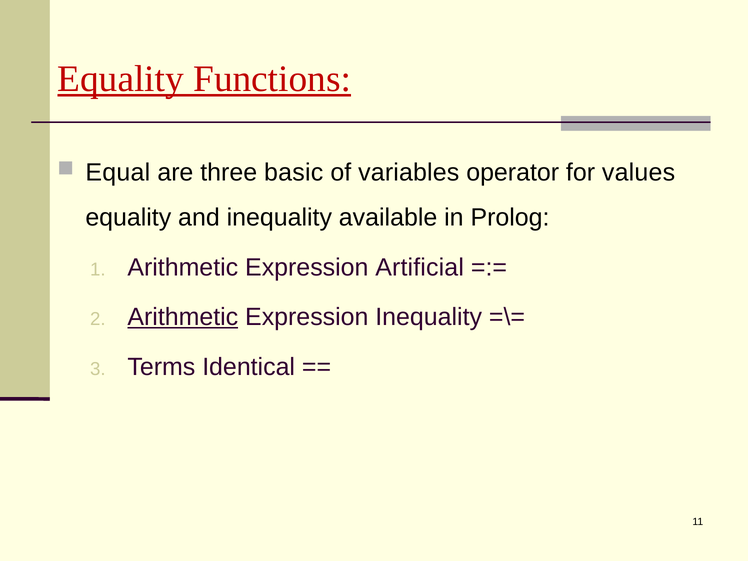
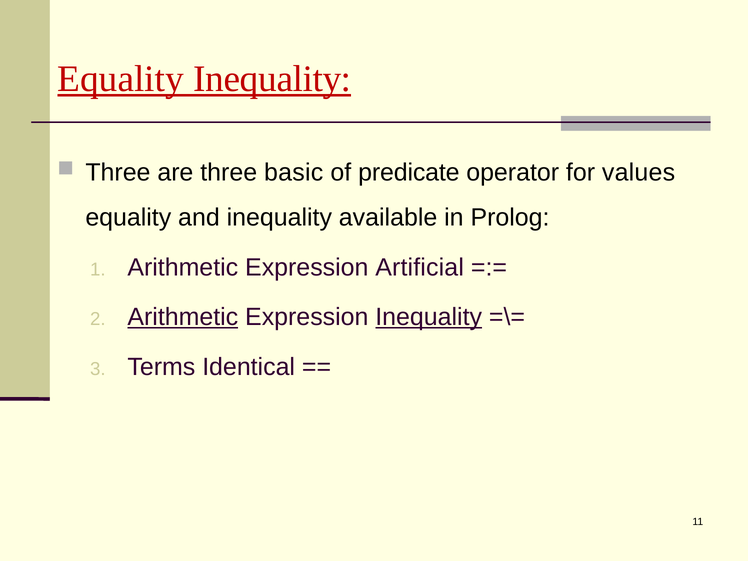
Equality Functions: Functions -> Inequality (272, 79)
Equal: Equal -> Three (118, 173)
variables: variables -> predicate (409, 173)
Inequality underline: none -> present (429, 317)
